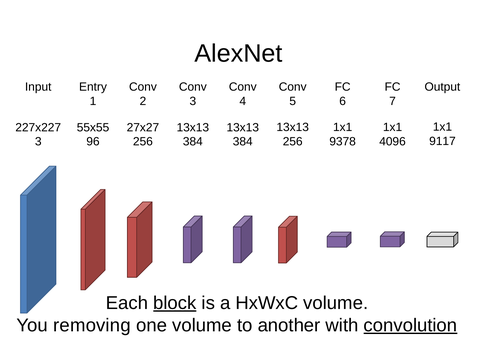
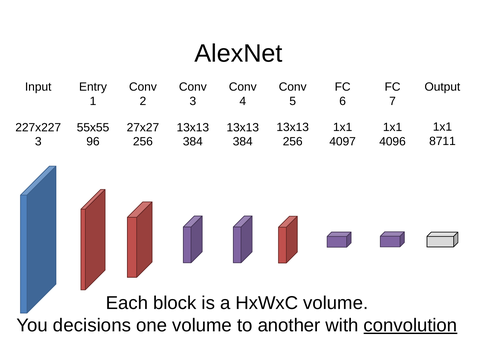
9117: 9117 -> 8711 (442, 141)
9378: 9378 -> 4097 (343, 141)
block underline: present -> none (175, 303)
removing: removing -> decisions (92, 325)
